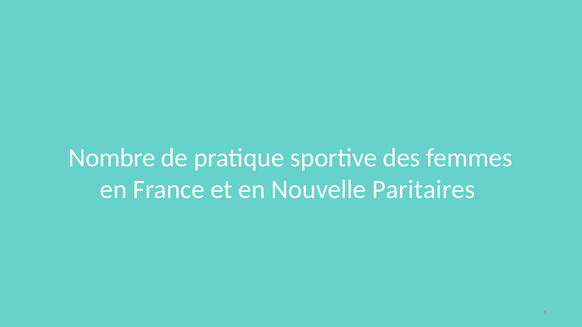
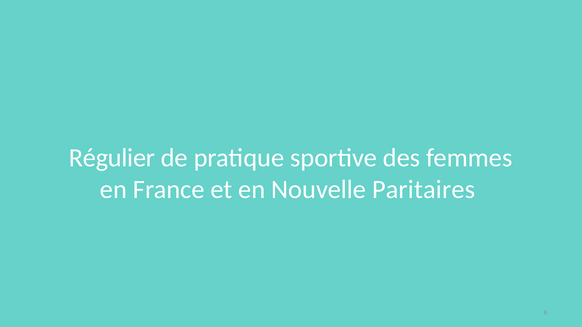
Nombre: Nombre -> Régulier (112, 158)
